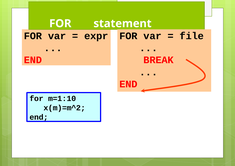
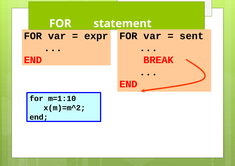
file: file -> sent (192, 36)
